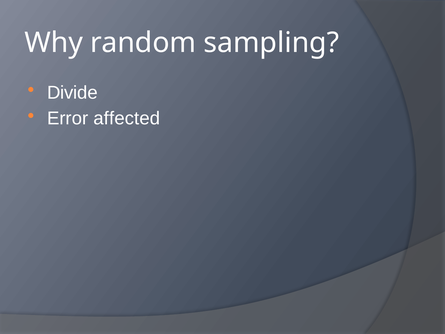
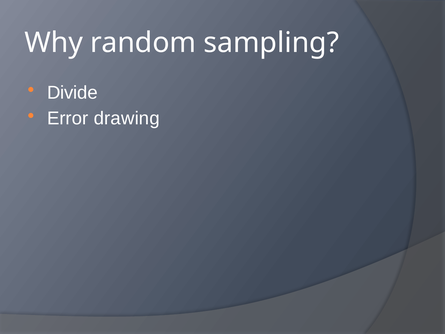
affected: affected -> drawing (127, 118)
